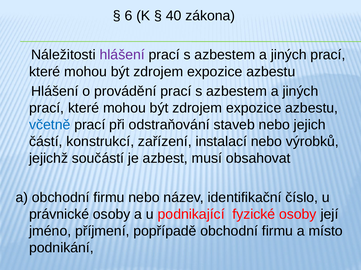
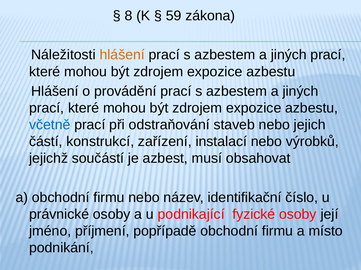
6: 6 -> 8 (129, 16)
40: 40 -> 59 (174, 16)
hlášení colour: purple -> orange (122, 55)
